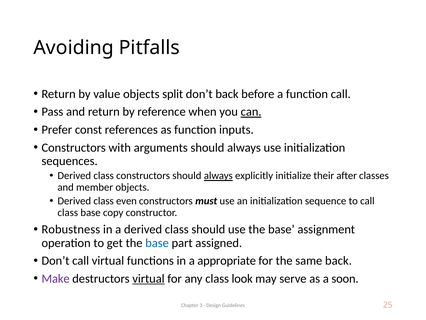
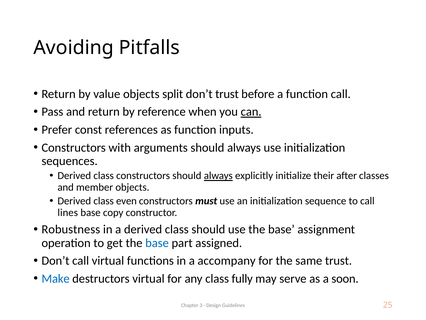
don’t back: back -> trust (227, 94)
class: class -> lines (68, 212)
appropriate: appropriate -> accompany (227, 260)
same back: back -> trust (339, 260)
Make colour: purple -> blue (56, 278)
virtual underline: present -> none (148, 278)
look: look -> fully (242, 278)
